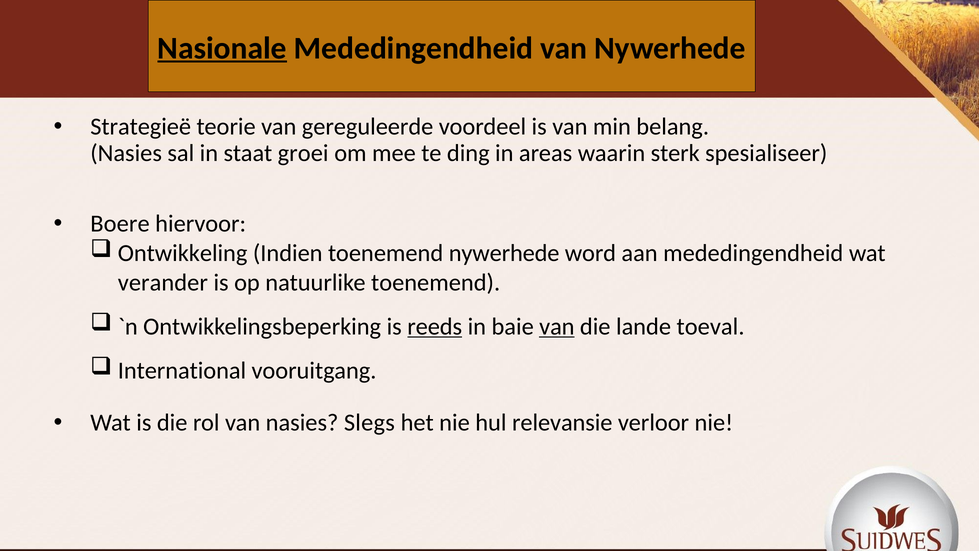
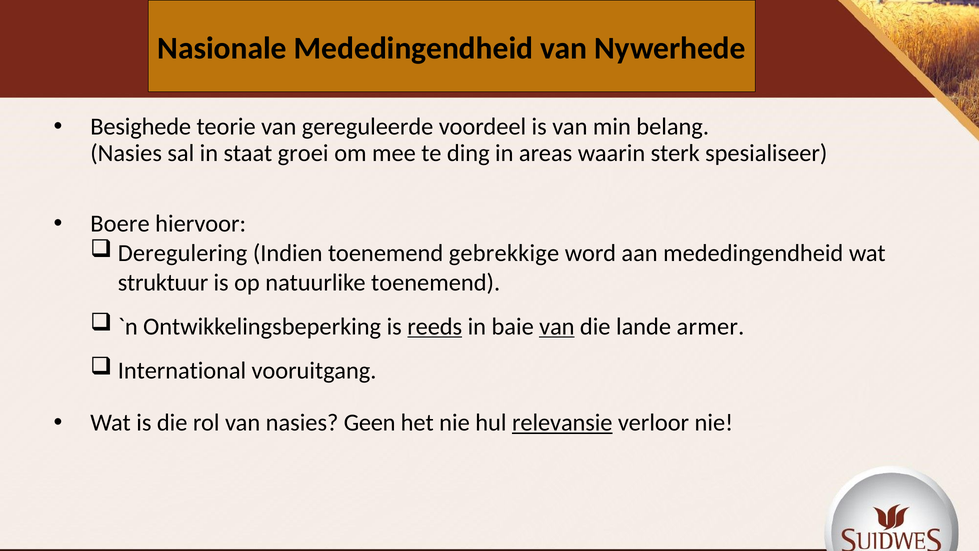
Nasionale underline: present -> none (222, 48)
Strategieë: Strategieë -> Besighede (141, 127)
Ontwikkeling: Ontwikkeling -> Deregulering (183, 253)
toenemend nywerhede: nywerhede -> gebrekkige (504, 253)
verander: verander -> struktuur (163, 282)
toeval: toeval -> armer (710, 326)
Slegs: Slegs -> Geen (370, 423)
relevansie underline: none -> present (562, 423)
